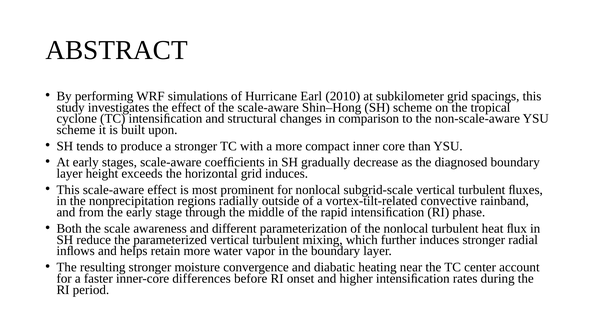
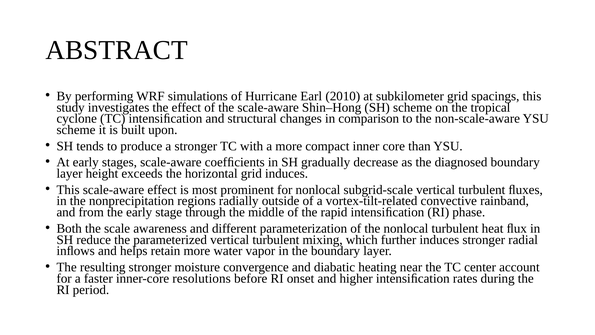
differences: differences -> resolutions (202, 278)
